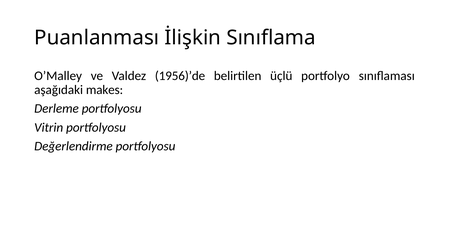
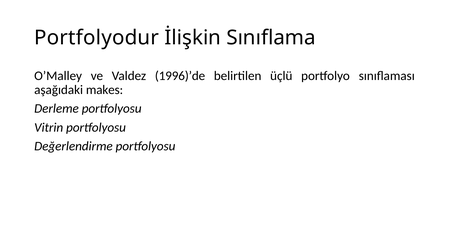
Puanlanması: Puanlanması -> Portfolyodur (97, 38)
1956)’de: 1956)’de -> 1996)’de (180, 76)
